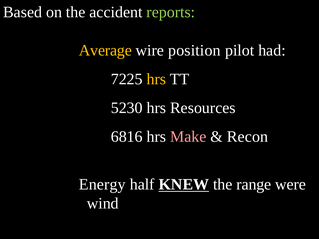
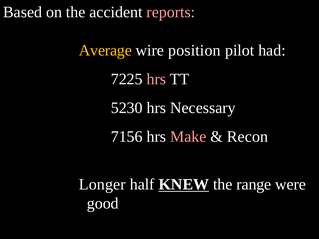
reports colour: light green -> pink (171, 12)
hrs colour: yellow -> pink (156, 79)
Resources: Resources -> Necessary (203, 108)
6816: 6816 -> 7156 (127, 137)
Energy: Energy -> Longer (102, 185)
wind: wind -> good (103, 204)
